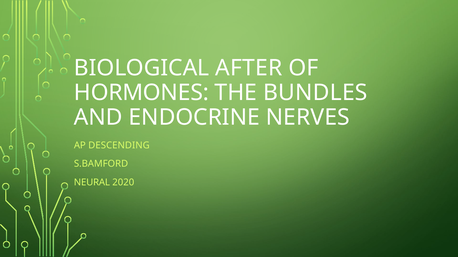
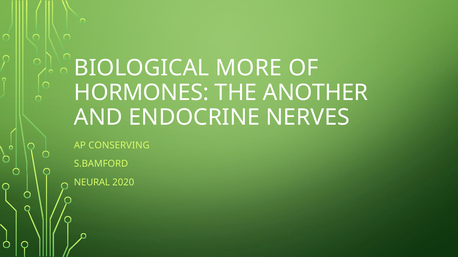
AFTER: AFTER -> MORE (249, 68)
BUNDLES: BUNDLES -> ANOTHER (316, 93)
DESCENDING: DESCENDING -> CONSERVING (119, 146)
